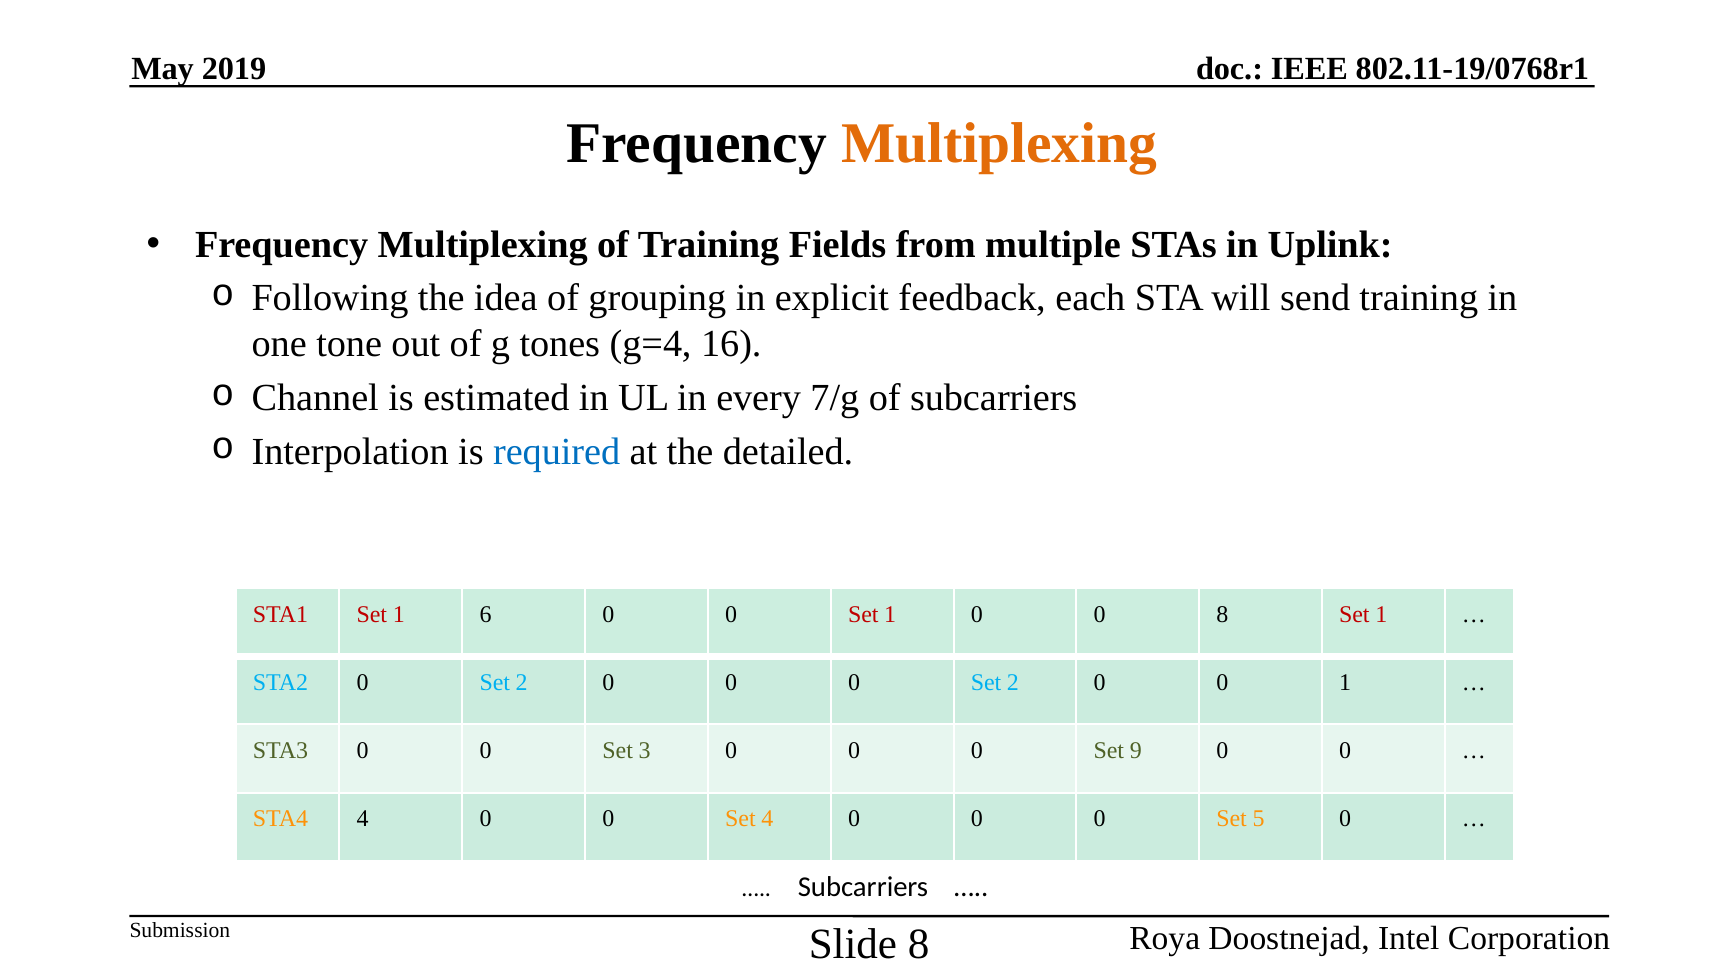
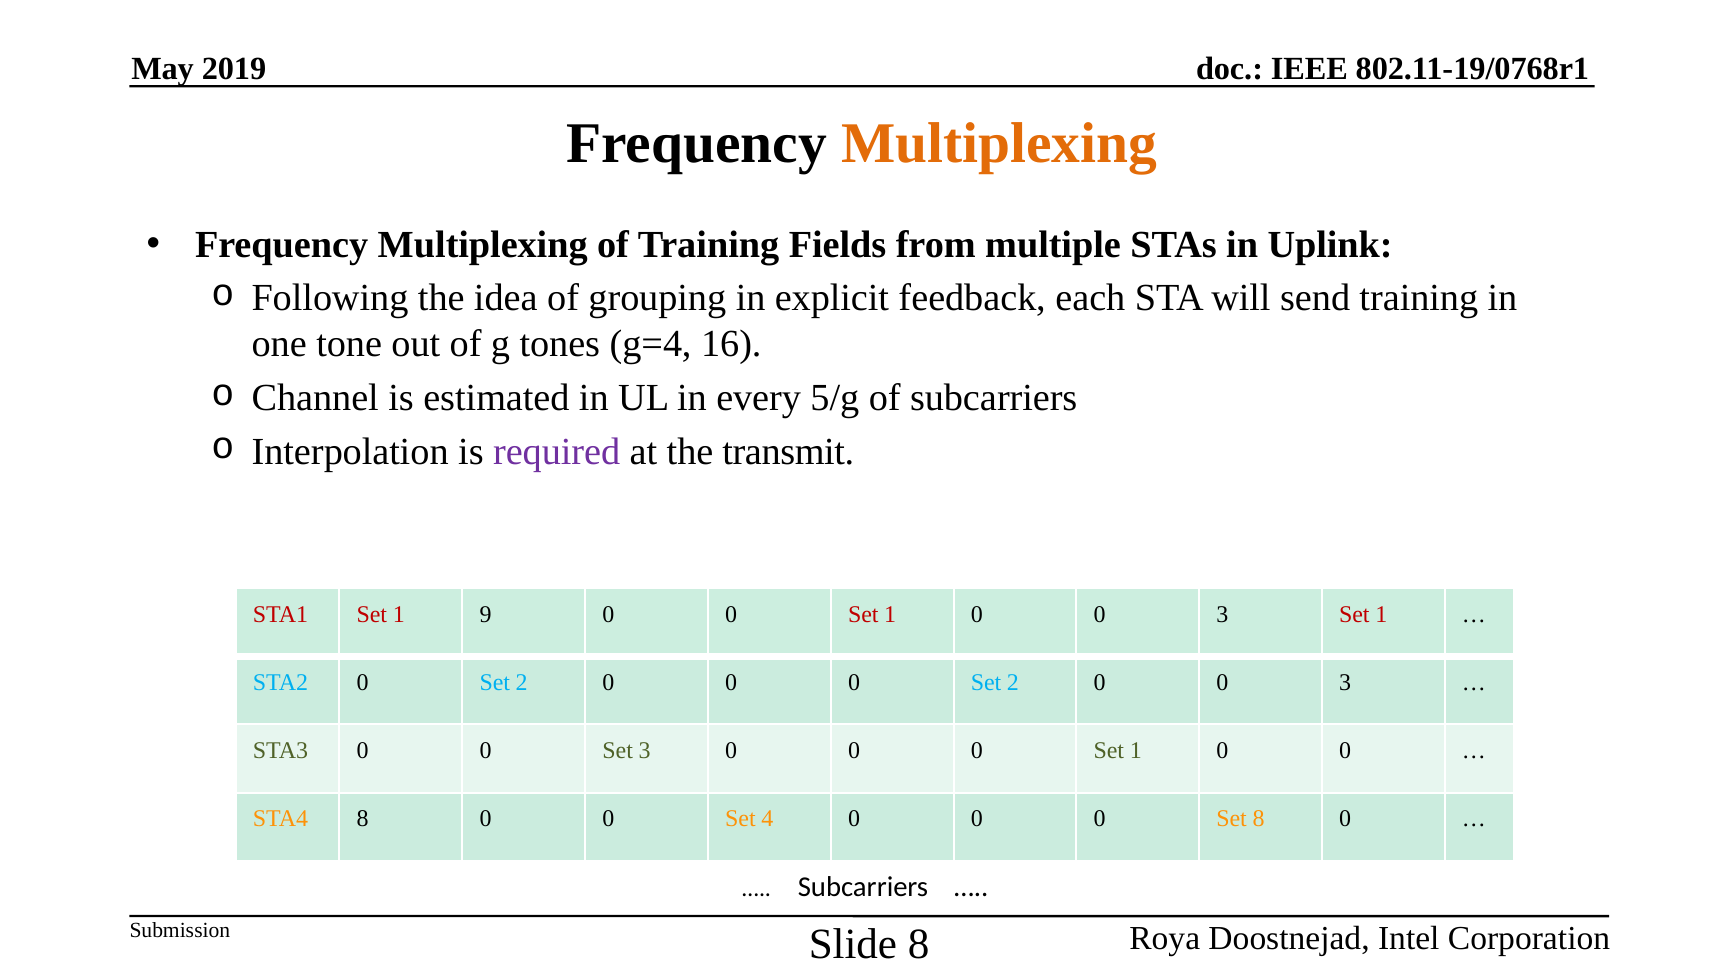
7/g: 7/g -> 5/g (835, 398)
required colour: blue -> purple (557, 451)
detailed: detailed -> transmit (788, 451)
6: 6 -> 9 (486, 614)
1 0 0 8: 8 -> 3 (1222, 614)
2 0 0 1: 1 -> 3 (1345, 682)
9: 9 -> 1 (1136, 750)
STA4 4: 4 -> 8 (363, 818)
Set 5: 5 -> 8 (1259, 818)
